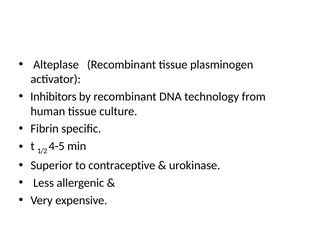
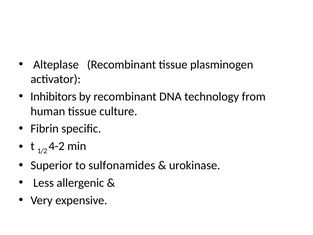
4-5: 4-5 -> 4-2 (57, 146)
contraceptive: contraceptive -> sulfonamides (122, 165)
